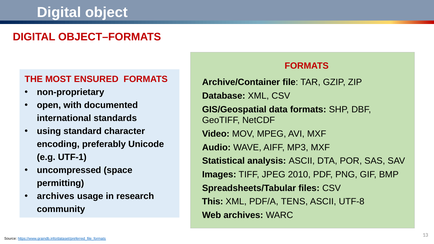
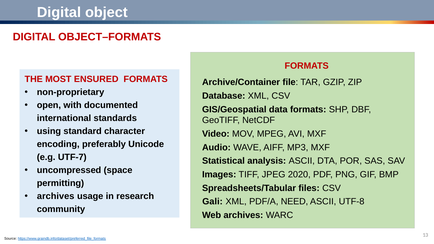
UTF-1: UTF-1 -> UTF-7 (72, 157)
2010: 2010 -> 2020 (299, 175)
This: This -> Gali (213, 202)
TENS: TENS -> NEED (294, 202)
